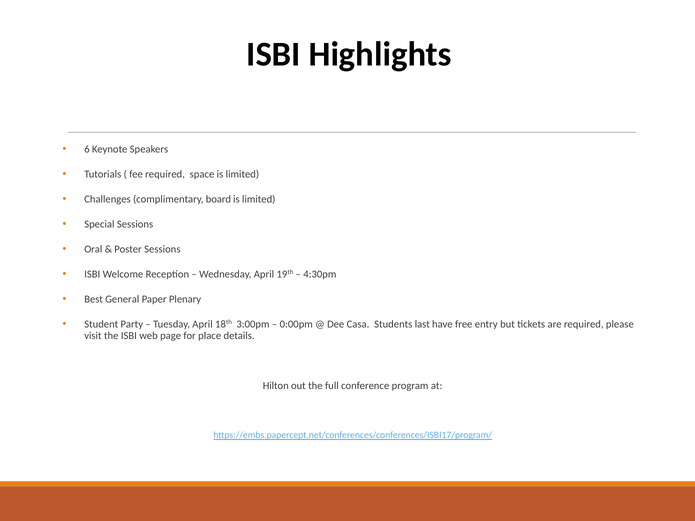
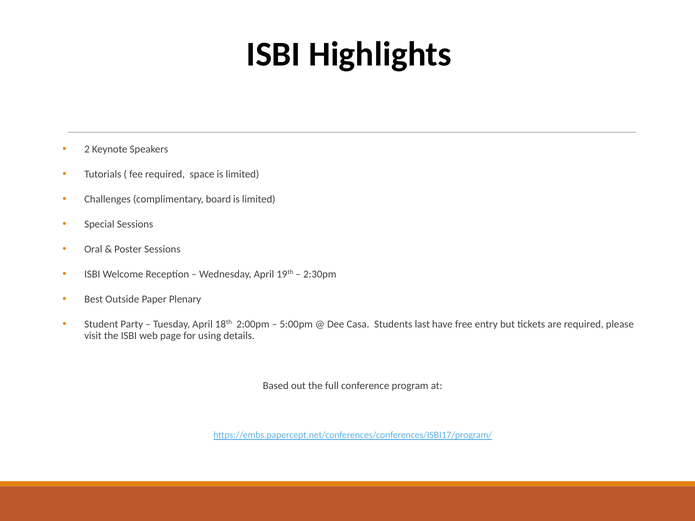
6: 6 -> 2 (87, 149)
4:30pm: 4:30pm -> 2:30pm (320, 274)
General: General -> Outside (122, 299)
3:00pm: 3:00pm -> 2:00pm (253, 324)
0:00pm: 0:00pm -> 5:00pm (296, 324)
place: place -> using (210, 336)
Hilton: Hilton -> Based (276, 386)
